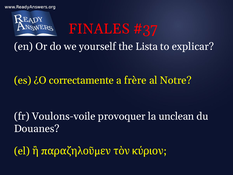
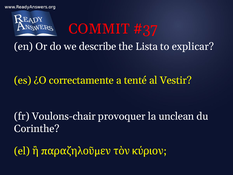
FINALES: FINALES -> COMMIT (99, 29)
yourself: yourself -> describe (98, 46)
frère: frère -> tenté (135, 80)
Notre: Notre -> Vestir (176, 80)
Voulons-voile: Voulons-voile -> Voulons-chair (64, 116)
Douanes: Douanes -> Corinthe (37, 129)
